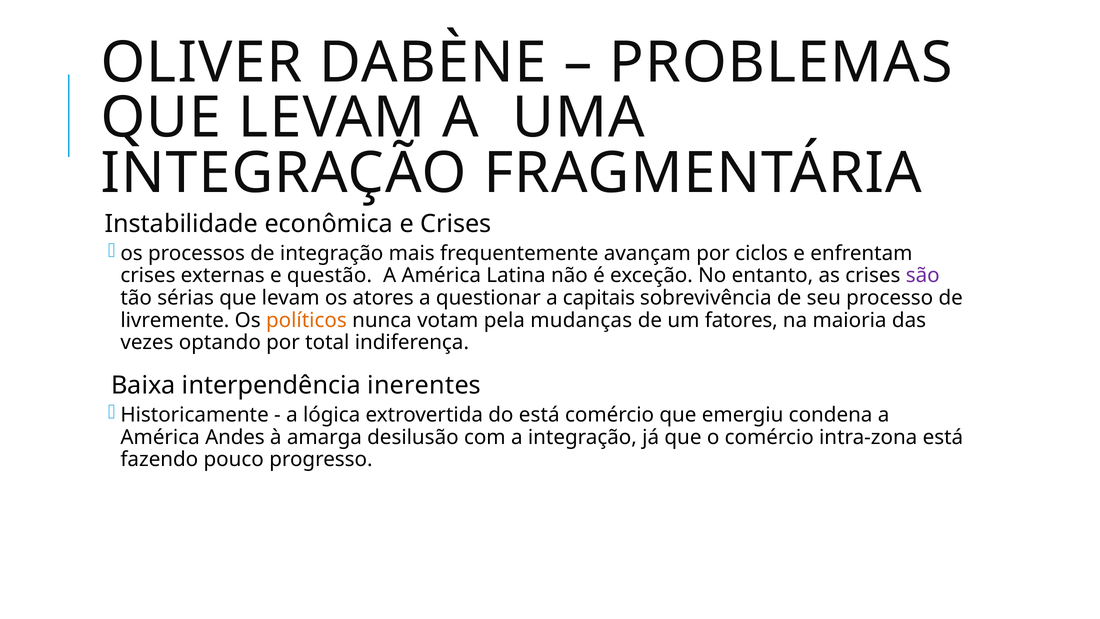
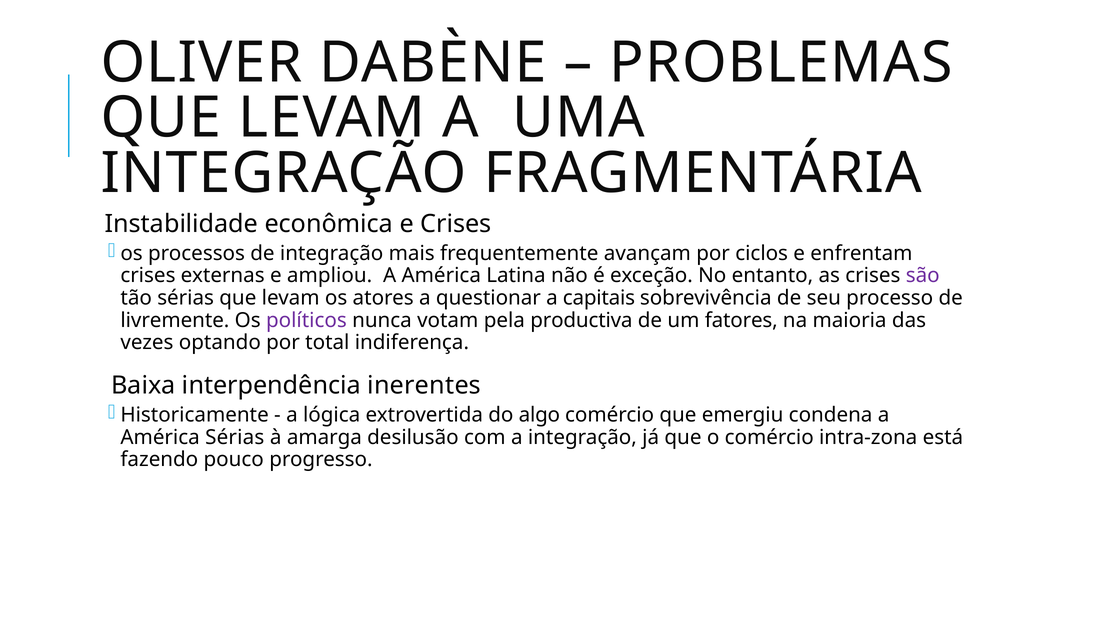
questão: questão -> ampliou (330, 276)
políticos colour: orange -> purple (306, 320)
mudanças: mudanças -> productiva (581, 320)
do está: está -> algo (539, 415)
América Andes: Andes -> Sérias (235, 437)
